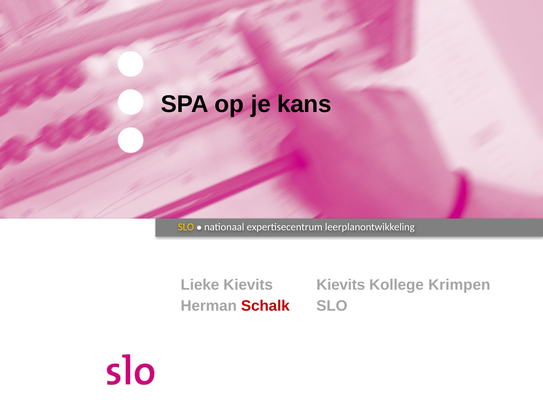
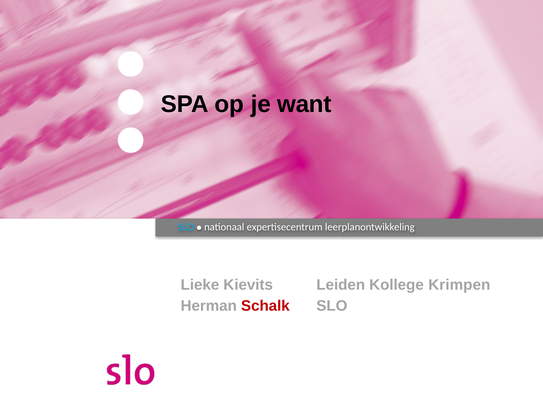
kans: kans -> want (304, 104)
SLO colour: yellow -> light blue (186, 227)
Kievits Kievits: Kievits -> Leiden (341, 285)
